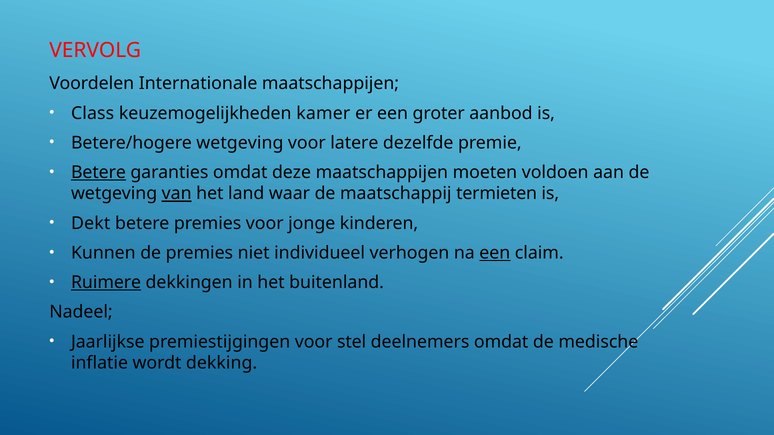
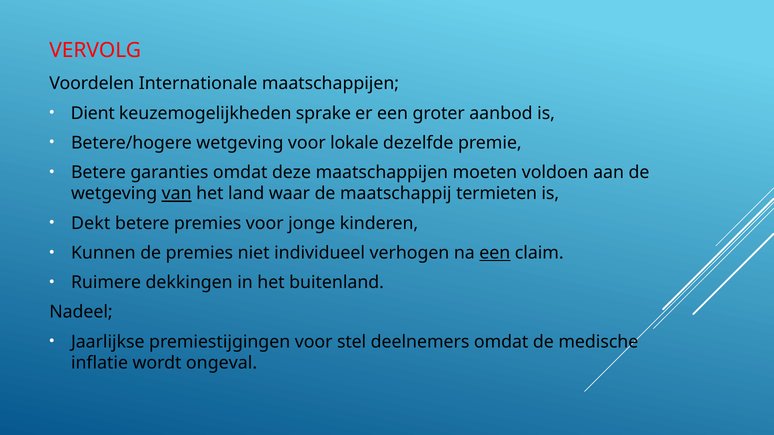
Class: Class -> Dient (93, 113)
kamer: kamer -> sprake (323, 113)
latere: latere -> lokale (354, 143)
Betere underline: present -> none (98, 173)
Ruimere underline: present -> none (106, 283)
dekking: dekking -> ongeval (222, 363)
